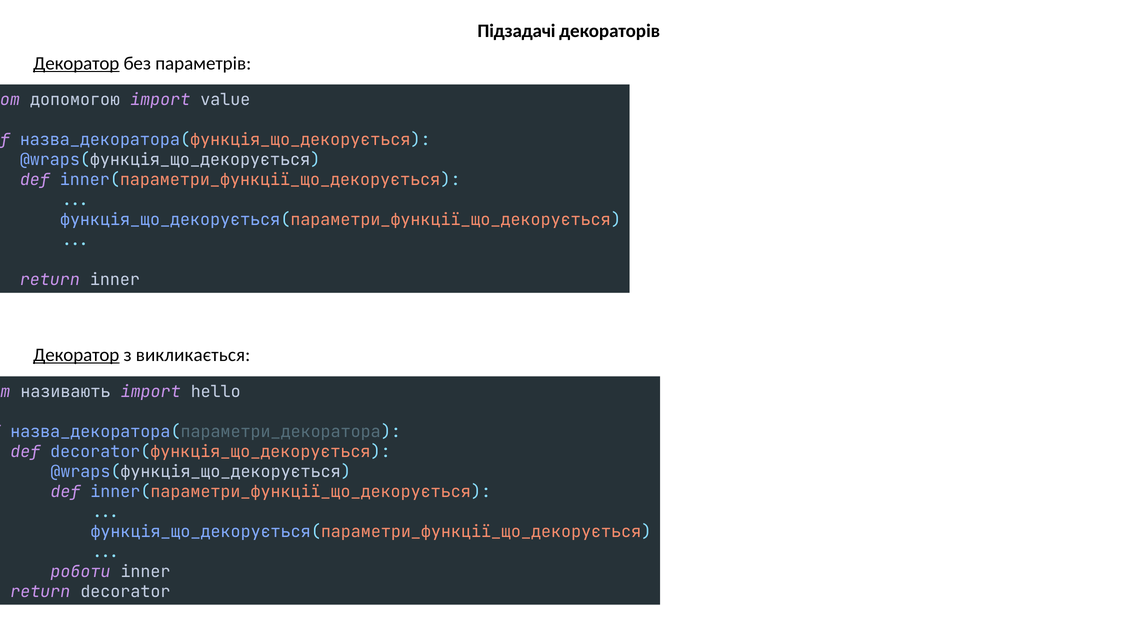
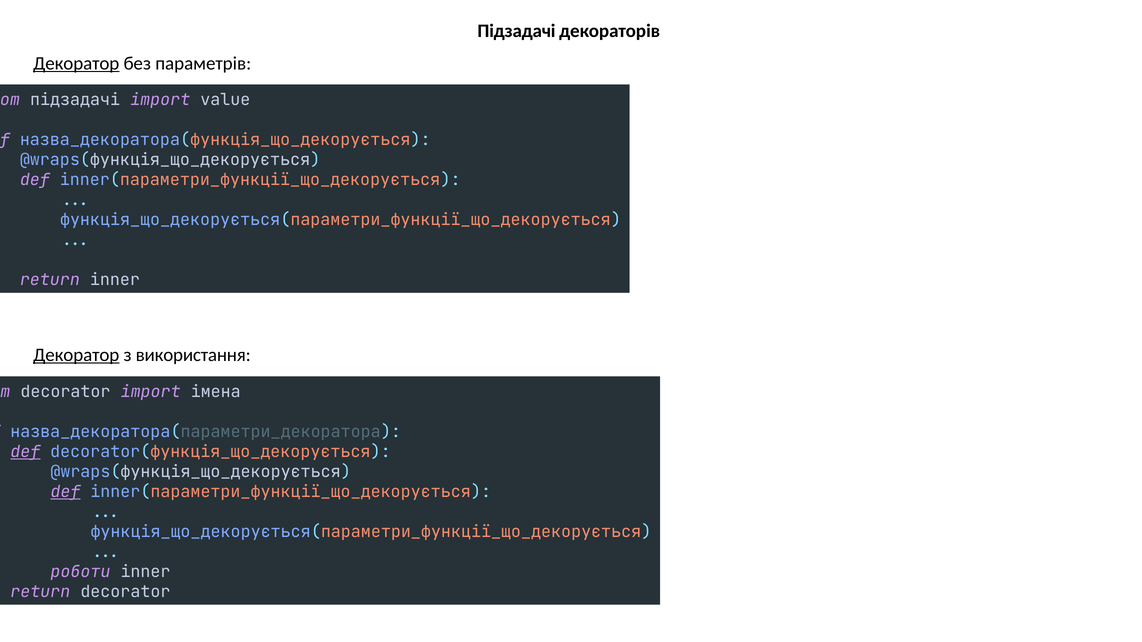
допомогою: допомогою -> підзадачі (75, 100)
викликається: викликається -> використання (193, 355)
називають: називають -> decorator (65, 392)
hello: hello -> імена (216, 392)
def underline: none -> present (25, 452)
def underline: none -> present (65, 492)
